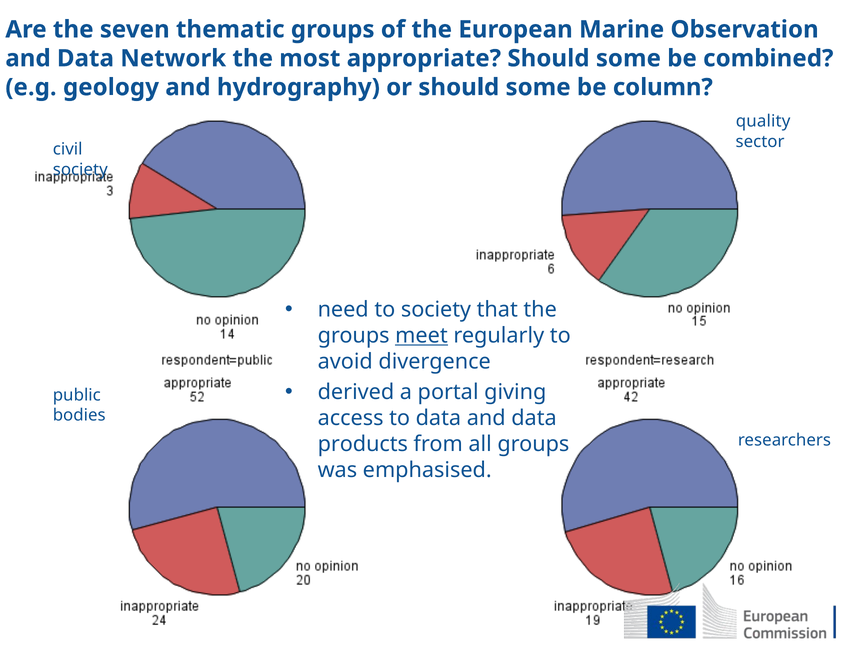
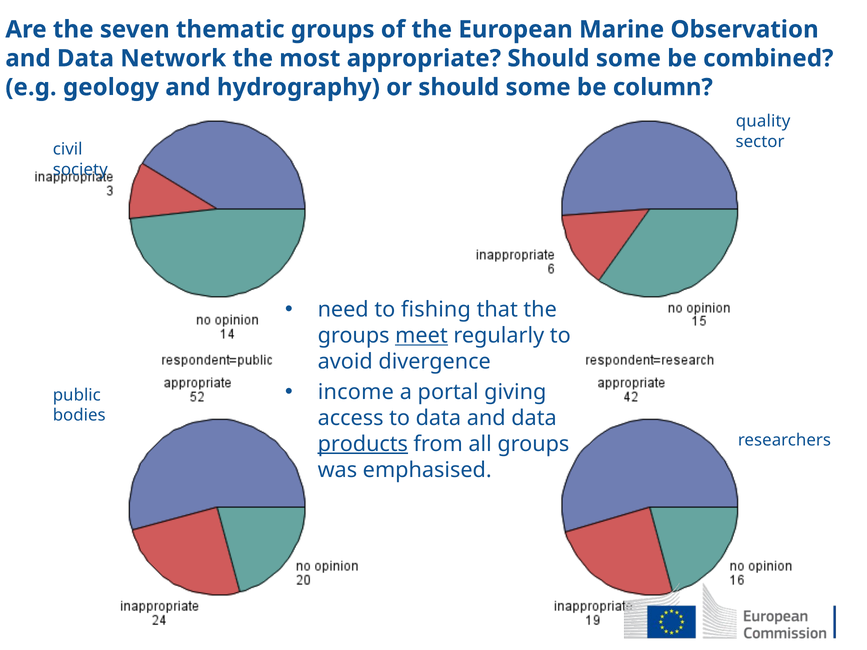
to society: society -> fishing (436, 310)
derived: derived -> income (356, 392)
products underline: none -> present (363, 444)
